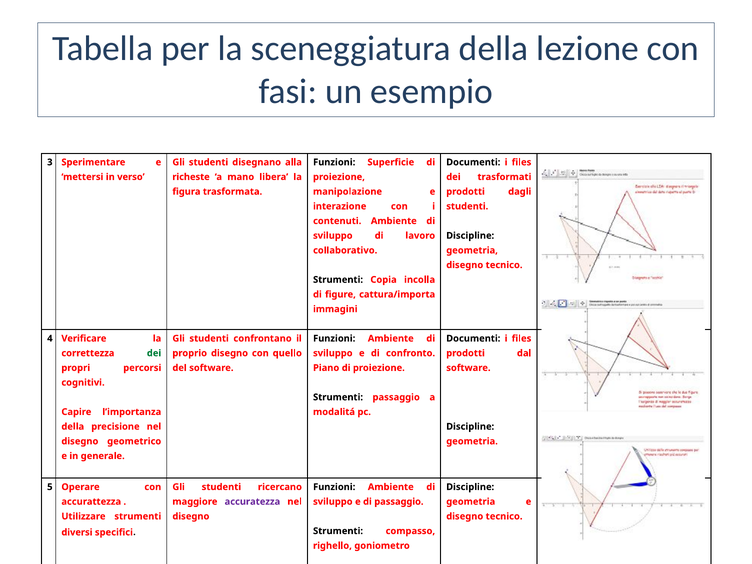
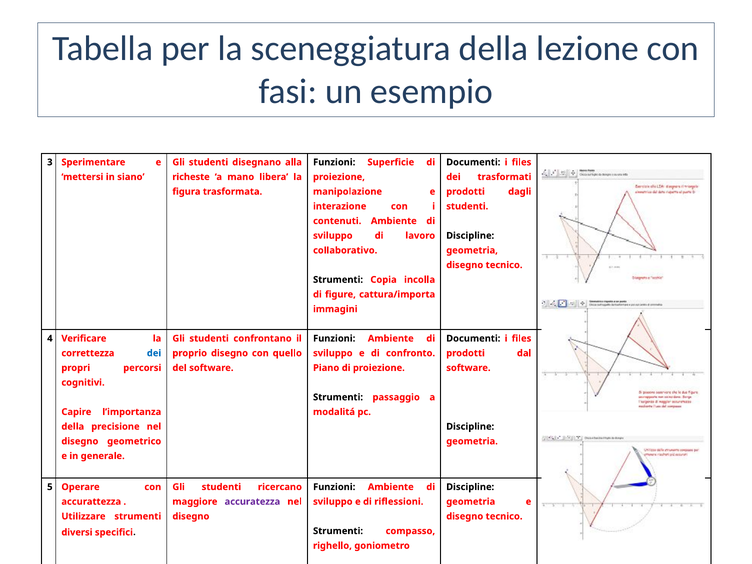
verso: verso -> siano (131, 177)
dei colour: green -> blue (154, 353)
di passaggio: passaggio -> riflessioni (399, 502)
